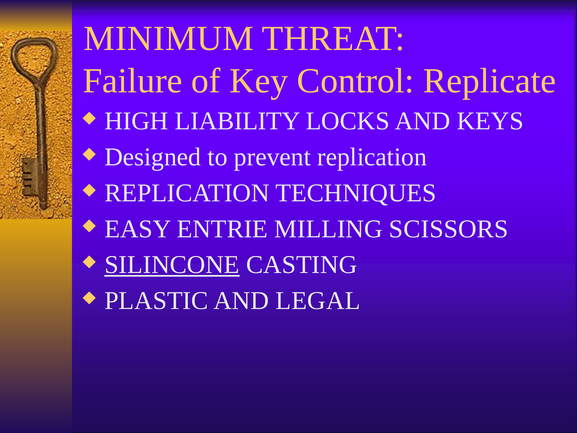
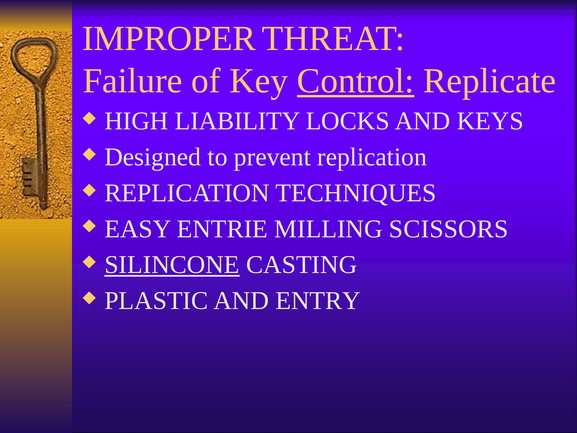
MINIMUM: MINIMUM -> IMPROPER (169, 39)
Control underline: none -> present (356, 81)
LEGAL: LEGAL -> ENTRY (318, 301)
